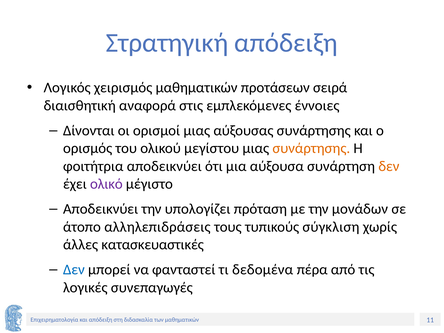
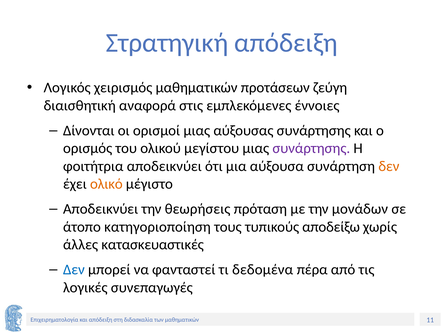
σειρά: σειρά -> ζεύγη (330, 88)
συνάρτησης colour: orange -> purple (311, 148)
ολικό colour: purple -> orange (106, 184)
υπολογίζει: υπολογίζει -> θεωρήσεις (198, 209)
αλληλεπιδράσεις: αλληλεπιδράσεις -> κατηγοριοποίηση (157, 227)
σύγκλιση: σύγκλιση -> αποδείξω (331, 227)
